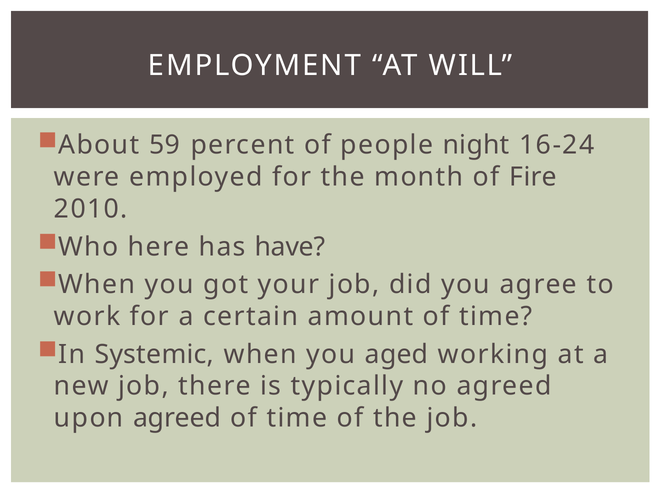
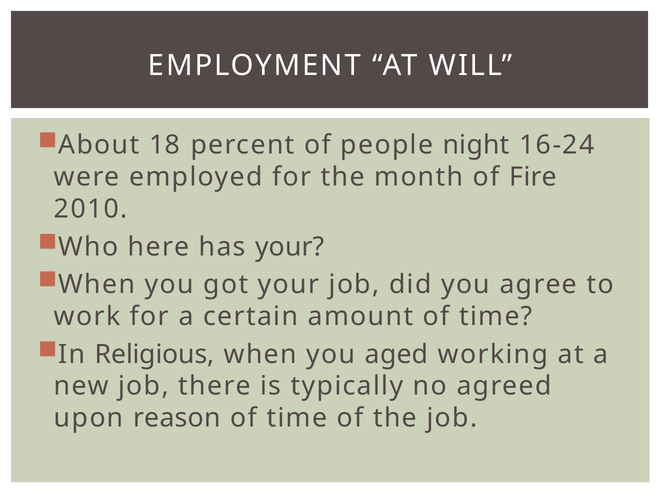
59: 59 -> 18 (165, 145)
has have: have -> your (290, 247)
Systemic: Systemic -> Religious (155, 355)
upon agreed: agreed -> reason (177, 419)
